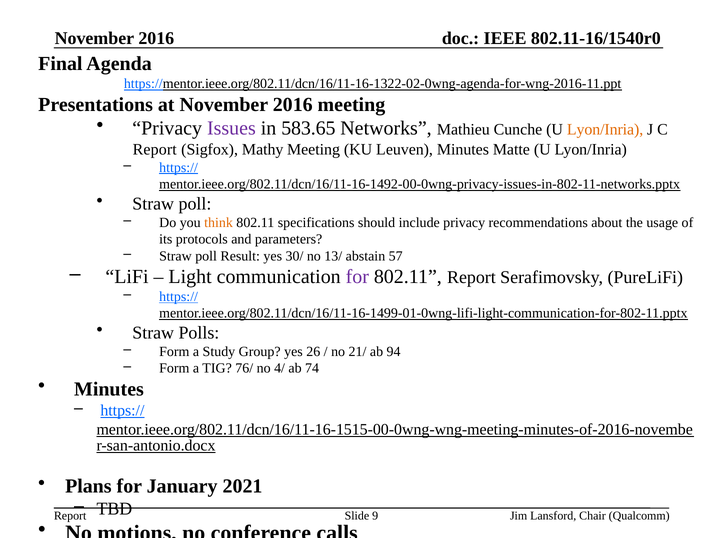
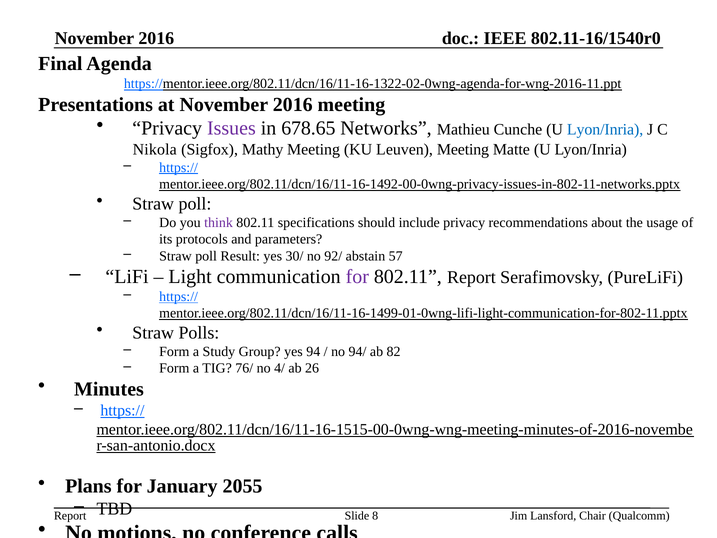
583.65: 583.65 -> 678.65 (308, 128)
Lyon/Inria colour: orange -> blue (605, 130)
Report: Report -> Nikola (155, 150)
Leuven Minutes: Minutes -> Meeting (463, 150)
think colour: orange -> purple (219, 222)
13/: 13/ -> 92/ (333, 256)
26: 26 -> 94 (313, 351)
21/: 21/ -> 94/ (357, 351)
94: 94 -> 82 (394, 351)
74: 74 -> 26 (312, 368)
2021: 2021 -> 2055 (243, 486)
9: 9 -> 8 (375, 516)
